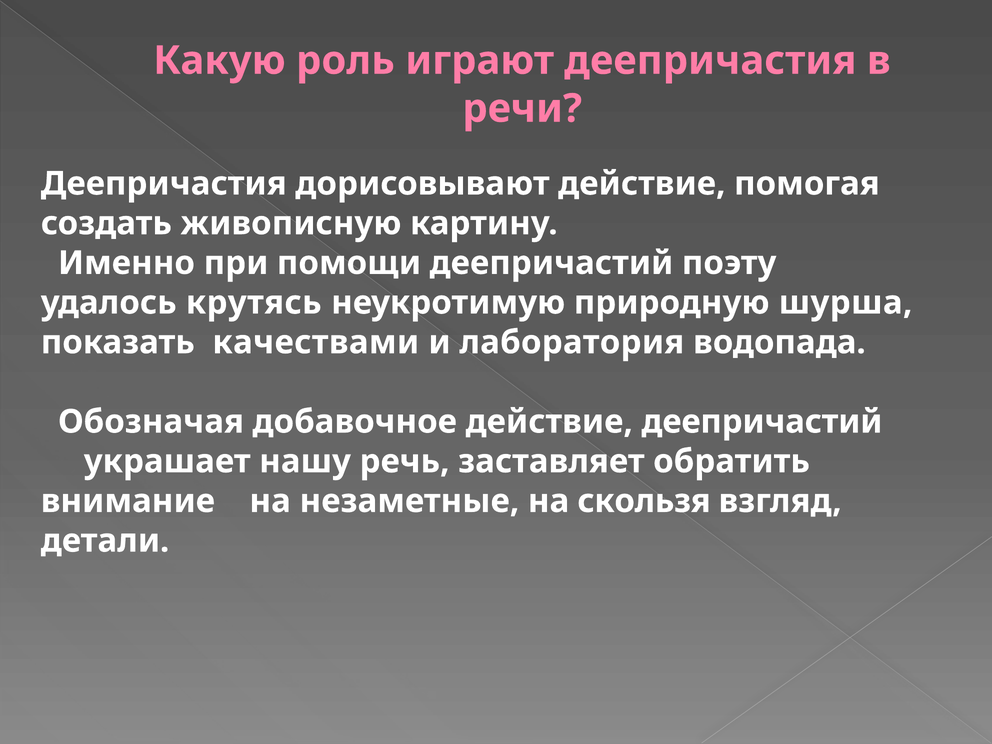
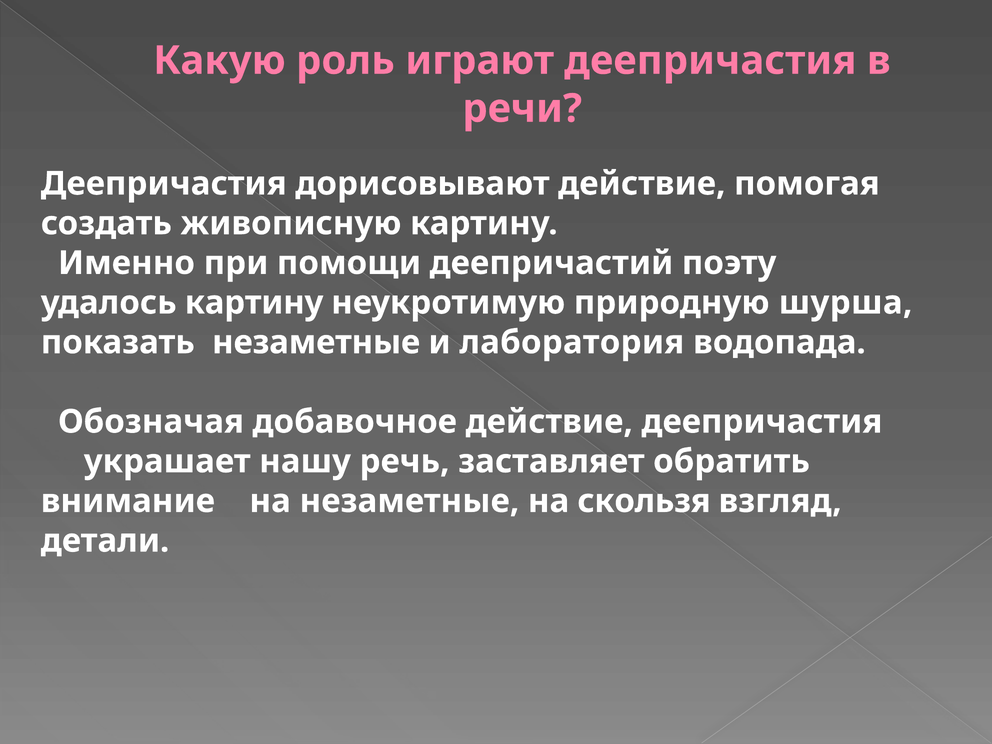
удалось крутясь: крутясь -> картину (254, 303)
показать качествами: качествами -> незаметные (316, 342)
действие деепричастий: деепричастий -> деепричастия (762, 422)
